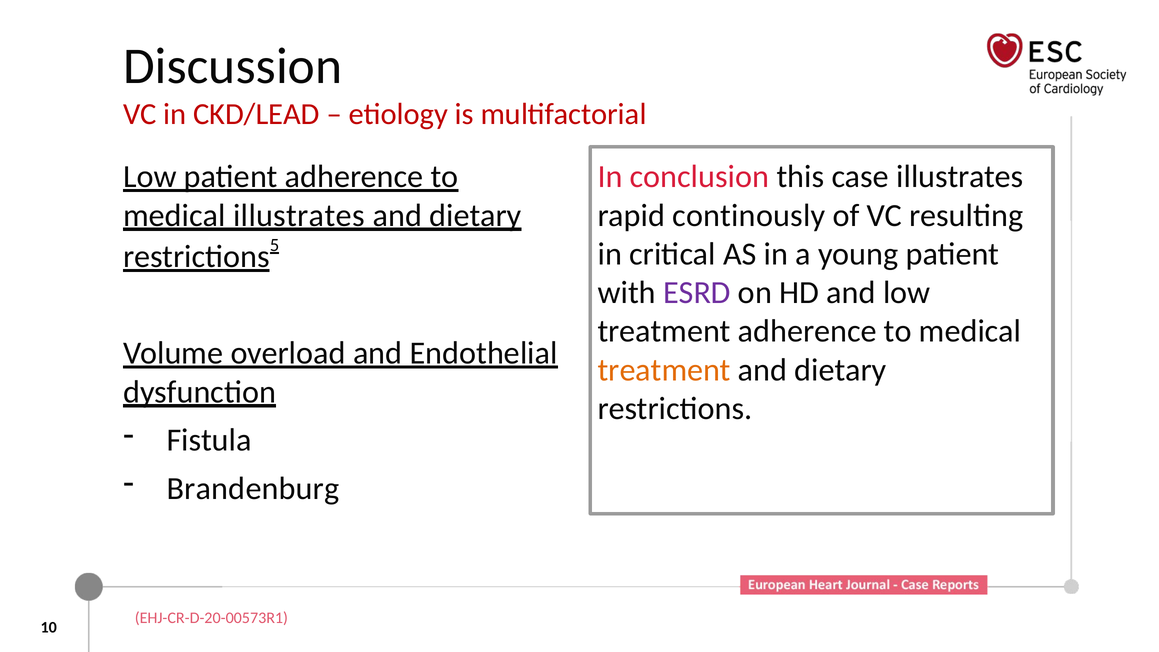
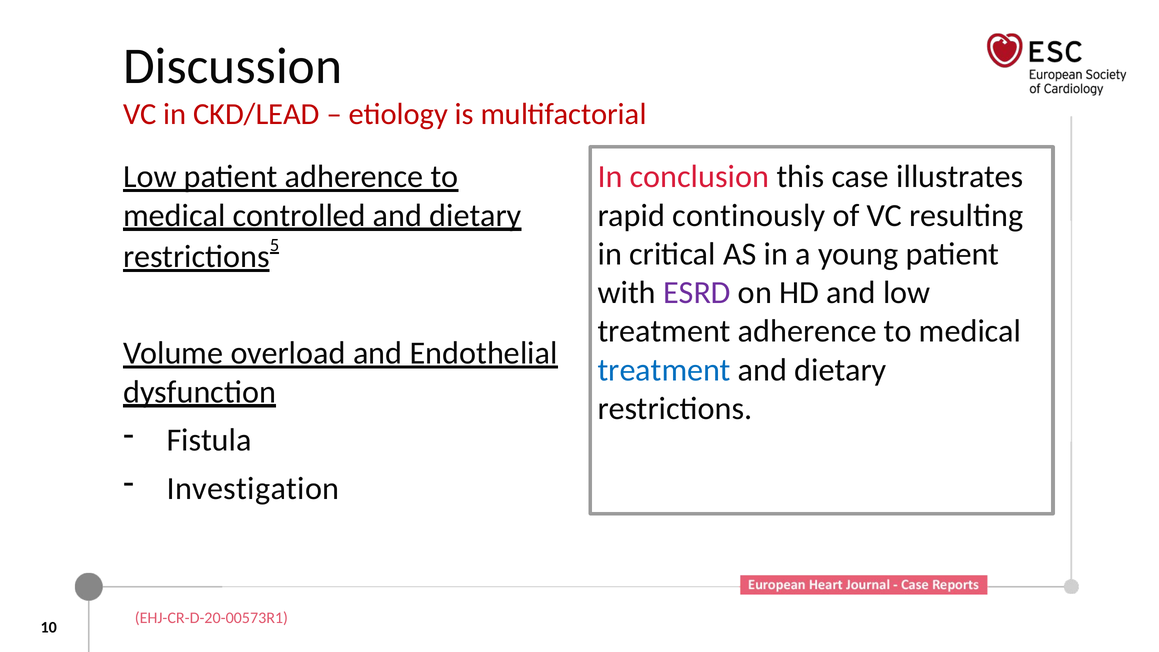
medical illustrates: illustrates -> controlled (299, 215)
treatment colour: orange -> blue (664, 370)
Brandenburg: Brandenburg -> Investigation (253, 489)
